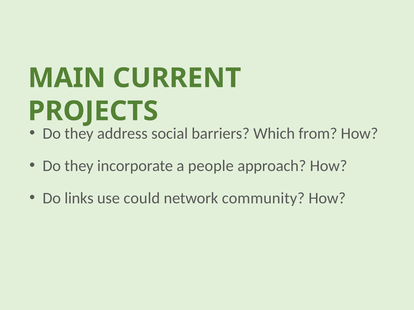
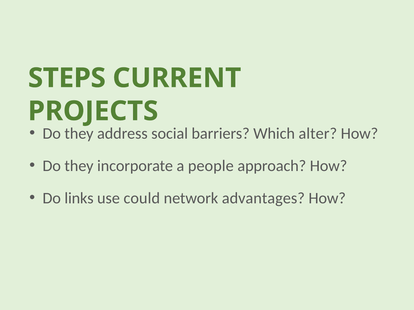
MAIN: MAIN -> STEPS (67, 78)
from: from -> alter (318, 134)
community: community -> advantages (263, 198)
